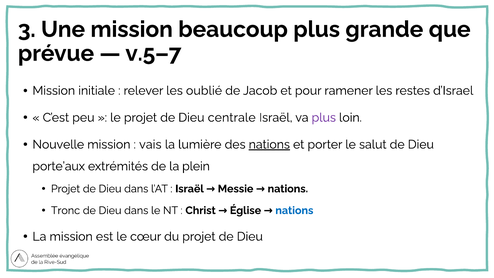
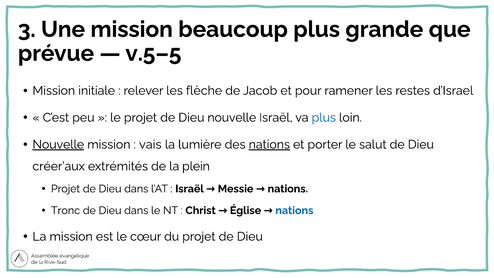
v.5–7: v.5–7 -> v.5–5 (153, 53)
oublié: oublié -> flèche (204, 91)
Dieu centrale: centrale -> nouvelle (232, 118)
plus colour: purple -> blue (324, 118)
Nouvelle underline: none -> present (58, 144)
porte’aux: porte’aux -> créer’aux (59, 166)
